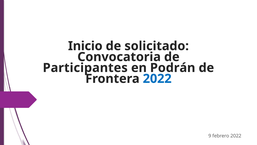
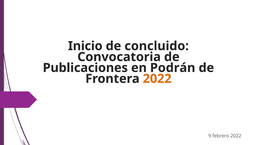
solicitado: solicitado -> concluido (157, 46)
Participantes: Participantes -> Publicaciones (85, 68)
2022 colour: blue -> orange (157, 78)
